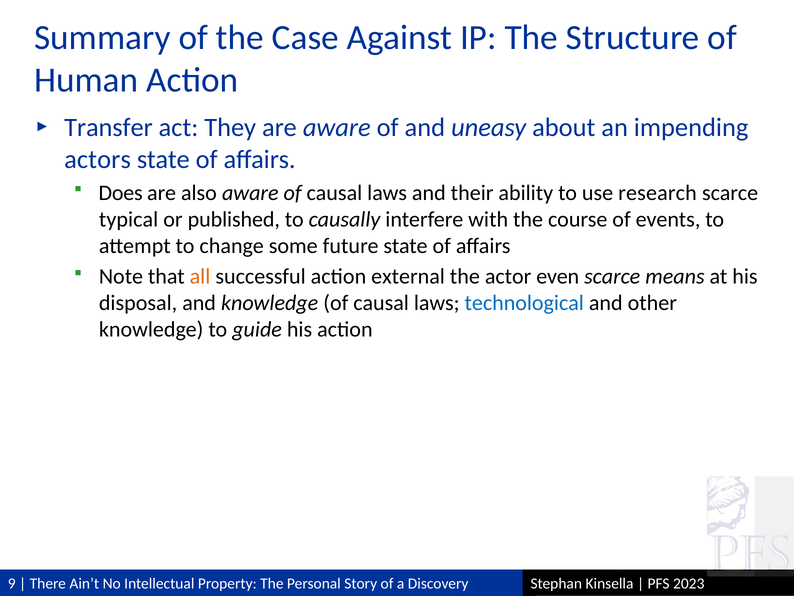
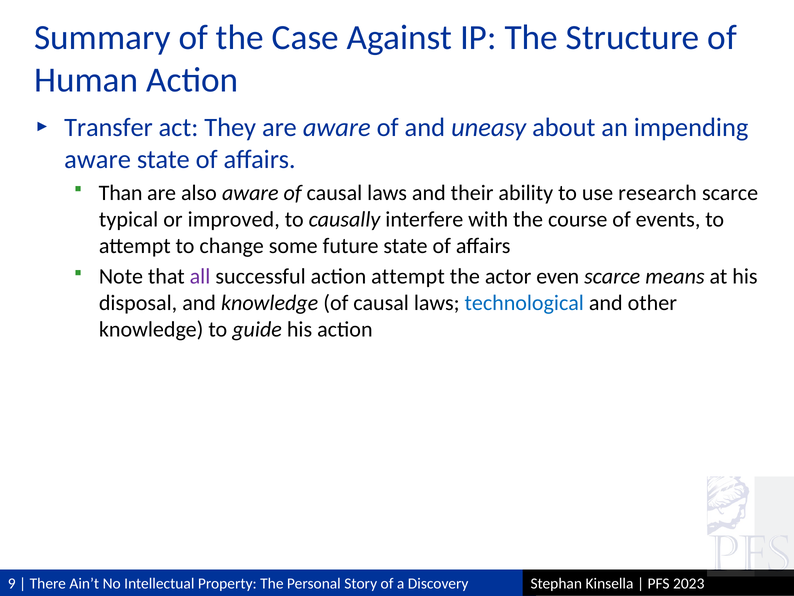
actors: actors -> aware (98, 159)
Does: Does -> Than (121, 193)
published: published -> improved (234, 219)
all colour: orange -> purple (200, 276)
action external: external -> attempt (408, 276)
